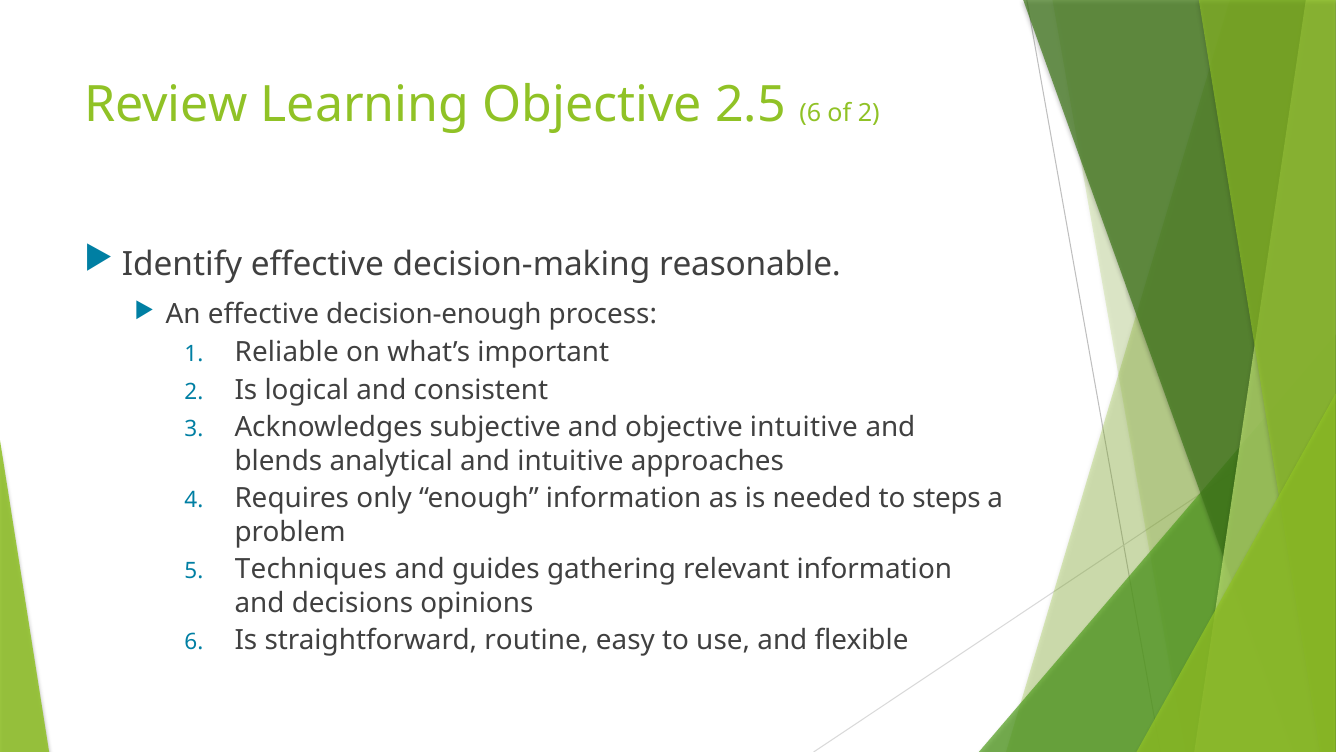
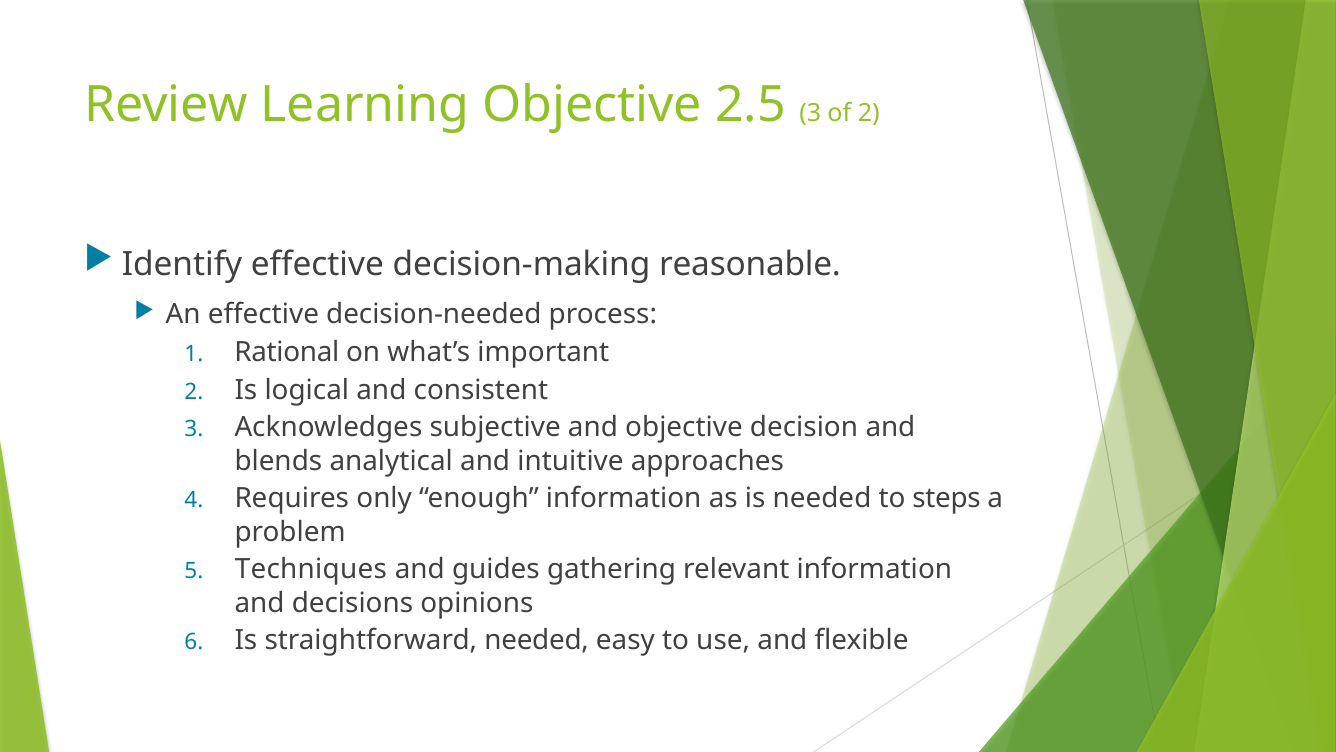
2.5 6: 6 -> 3 (810, 114)
decision-enough: decision-enough -> decision-needed (434, 314)
Reliable: Reliable -> Rational (287, 352)
objective intuitive: intuitive -> decision (804, 427)
straightforward routine: routine -> needed (537, 640)
